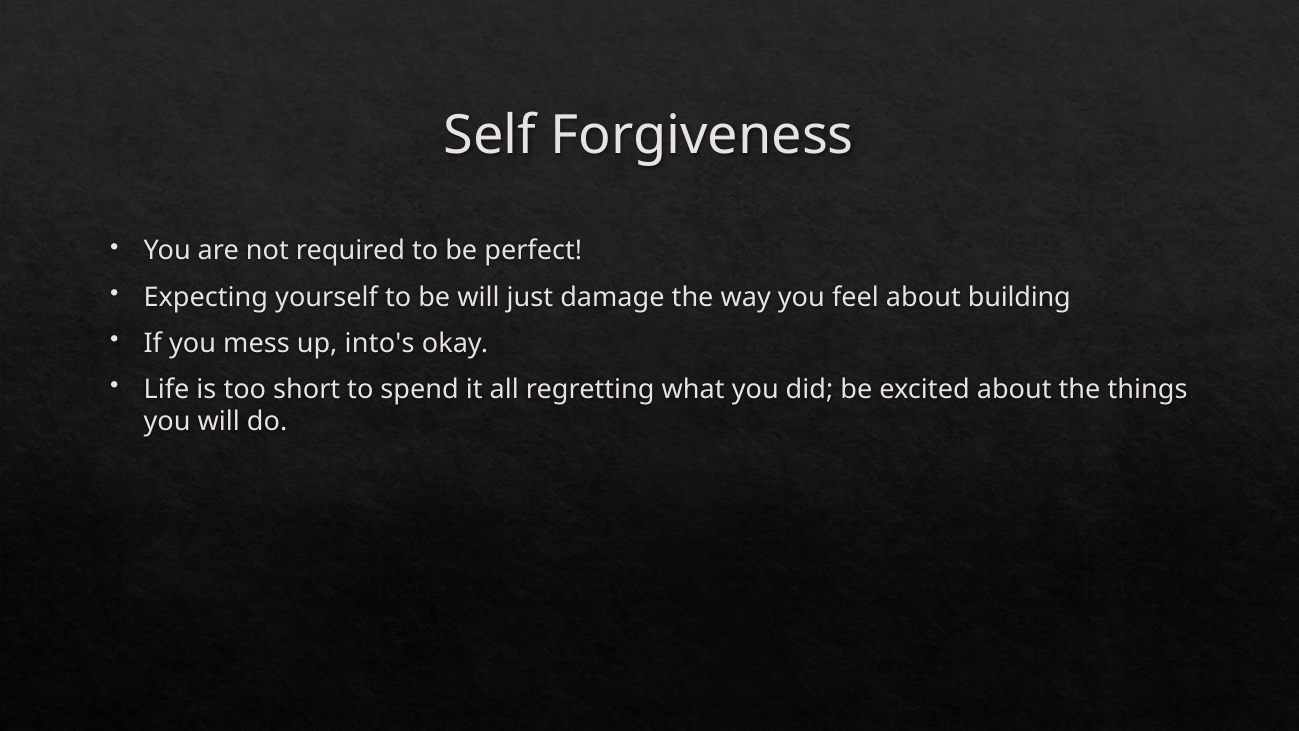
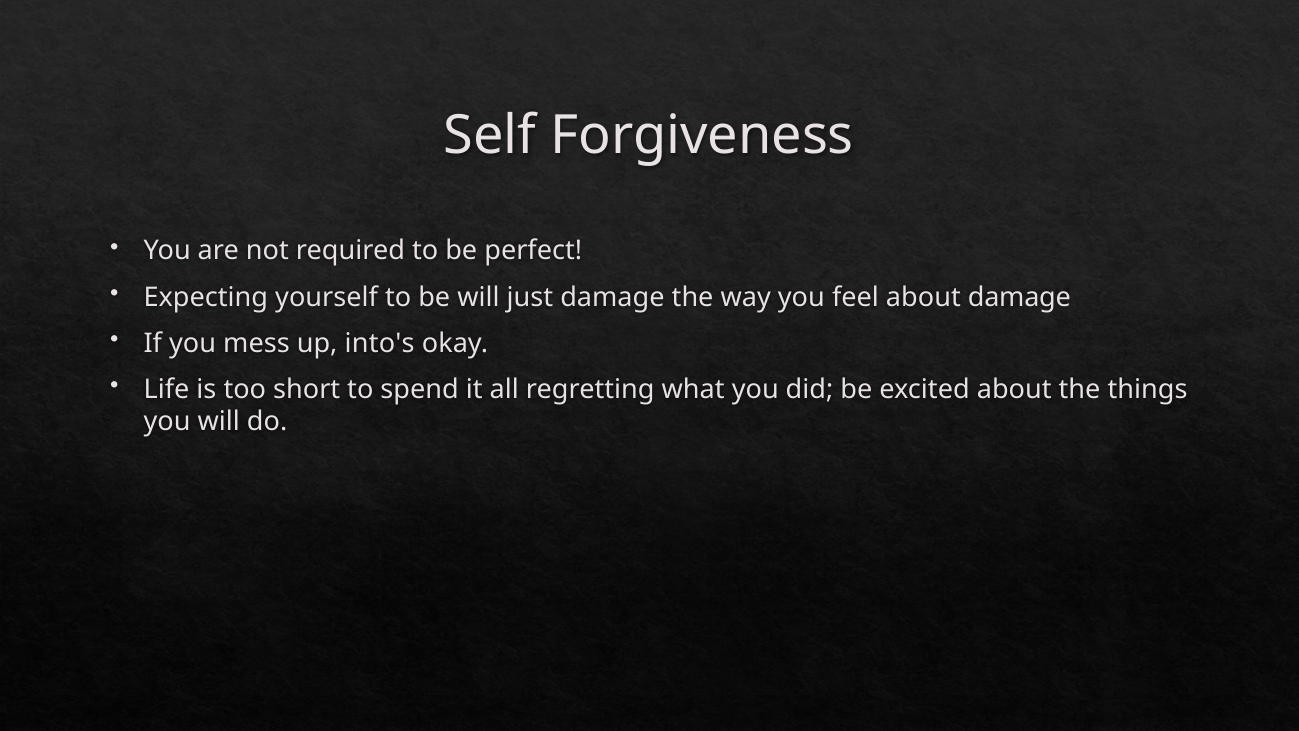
about building: building -> damage (1019, 297)
